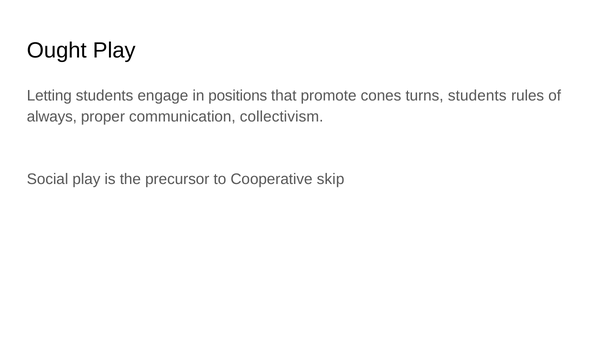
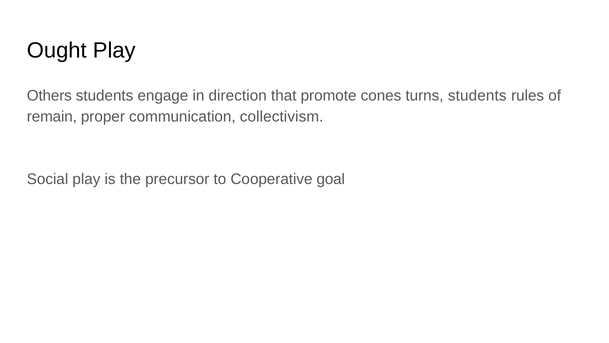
Letting: Letting -> Others (49, 96)
positions: positions -> direction (238, 96)
always: always -> remain (52, 117)
skip: skip -> goal (331, 179)
